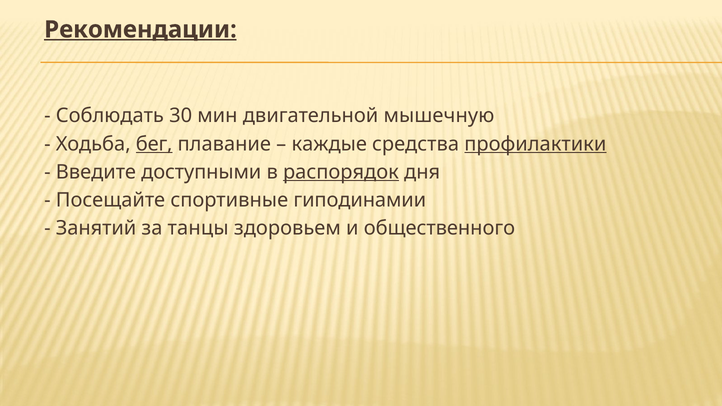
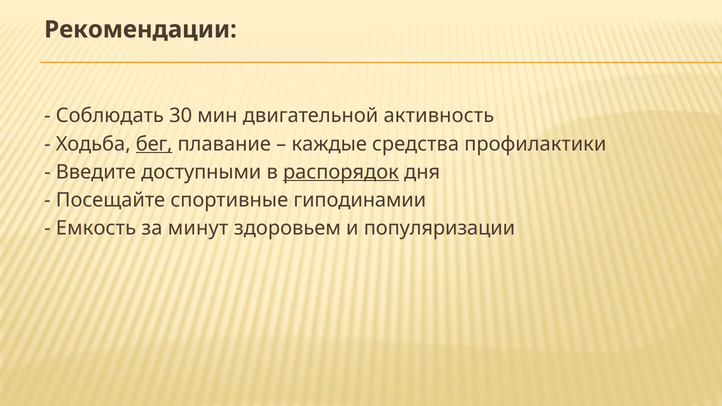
Рекомендации underline: present -> none (141, 30)
мышечную: мышечную -> активность (439, 116)
профилактики underline: present -> none (535, 144)
Занятий: Занятий -> Емкость (96, 228)
танцы: танцы -> минут (198, 228)
общественного: общественного -> популяризации (439, 228)
